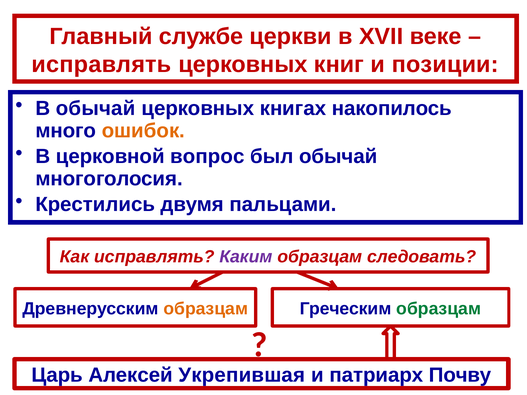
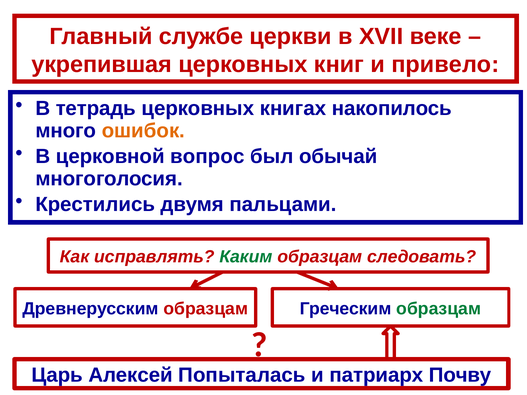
исправлять: исправлять -> укрепившая (102, 64)
позиции: позиции -> привело (445, 64)
В обычай: обычай -> тетрадь (96, 109)
Каким colour: purple -> green (246, 257)
образцам colour: orange -> red (206, 309)
Укрепившая: Укрепившая -> Попыталась (242, 375)
